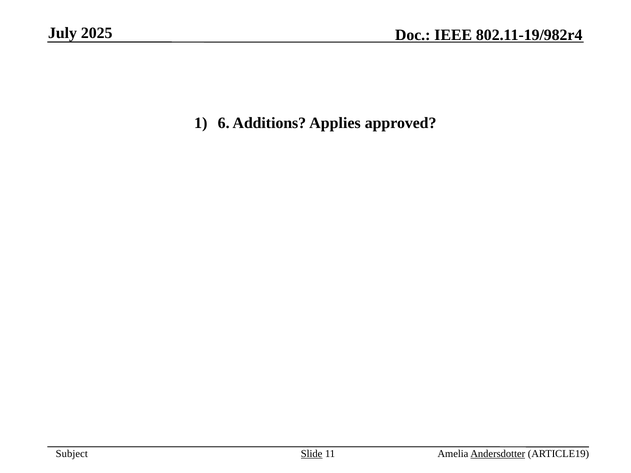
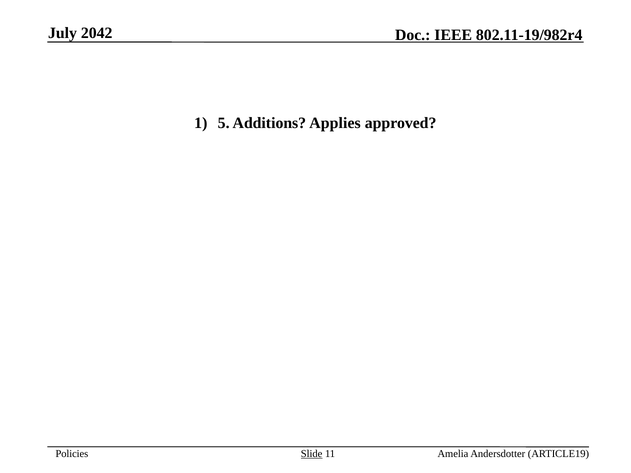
2025: 2025 -> 2042 (97, 33)
6: 6 -> 5 (224, 123)
Subject: Subject -> Policies (72, 454)
Andersdotter underline: present -> none (498, 454)
